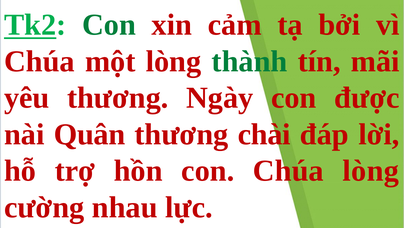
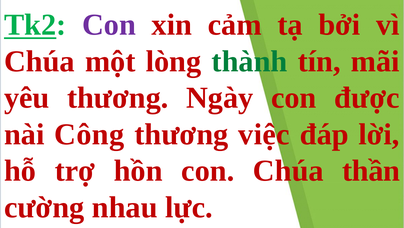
Con colour: green -> purple (109, 25)
Quân: Quân -> Công (89, 134)
chài: chài -> việc (264, 134)
Chúa lòng: lòng -> thần (371, 170)
